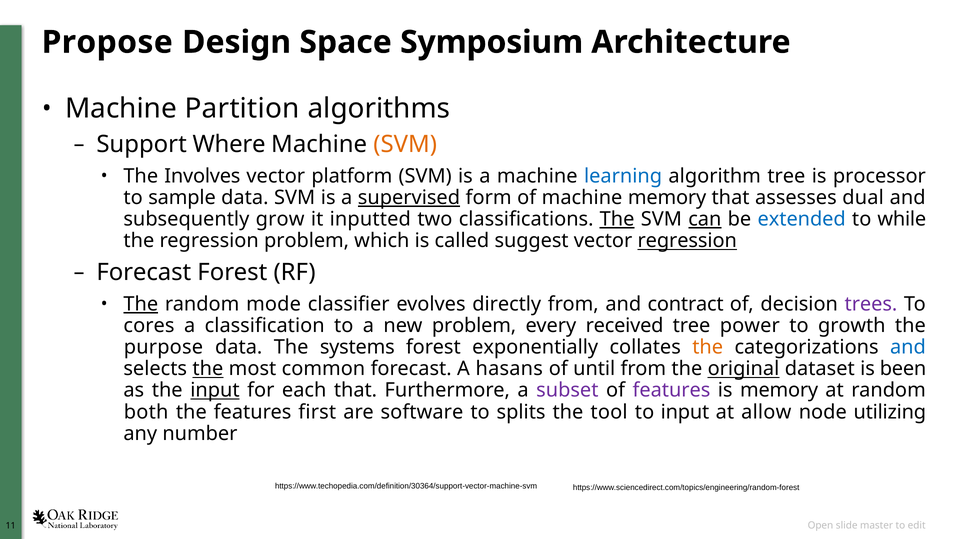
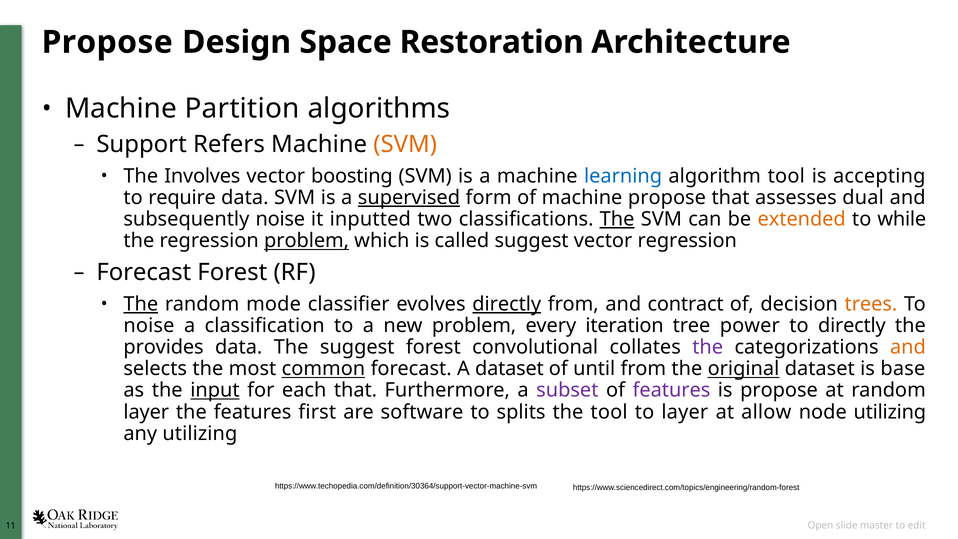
Symposium: Symposium -> Restoration (492, 42)
Where: Where -> Refers (229, 144)
platform: platform -> boosting (352, 176)
algorithm tree: tree -> tool (786, 176)
processor: processor -> accepting (879, 176)
sample: sample -> require (182, 198)
machine memory: memory -> propose (667, 198)
subsequently grow: grow -> noise (280, 219)
can underline: present -> none (705, 219)
extended colour: blue -> orange (802, 219)
problem underline: none -> present (307, 241)
regression underline: present -> none (687, 241)
directly underline: none -> present (507, 304)
trees colour: purple -> orange (871, 304)
cores: cores -> noise (149, 326)
received: received -> iteration (625, 326)
to growth: growth -> directly (852, 326)
purpose: purpose -> provides (164, 347)
The systems: systems -> suggest (357, 347)
exponentially: exponentially -> convolutional (535, 347)
the colour: orange -> purple (708, 347)
and colour: blue -> orange (908, 347)
the underline: present -> none (208, 369)
common underline: none -> present (323, 369)
A hasans: hasans -> dataset (509, 369)
been: been -> base (903, 369)
is memory: memory -> propose (779, 390)
both: both -> layer (146, 412)
to input: input -> layer (685, 412)
any number: number -> utilizing (200, 433)
